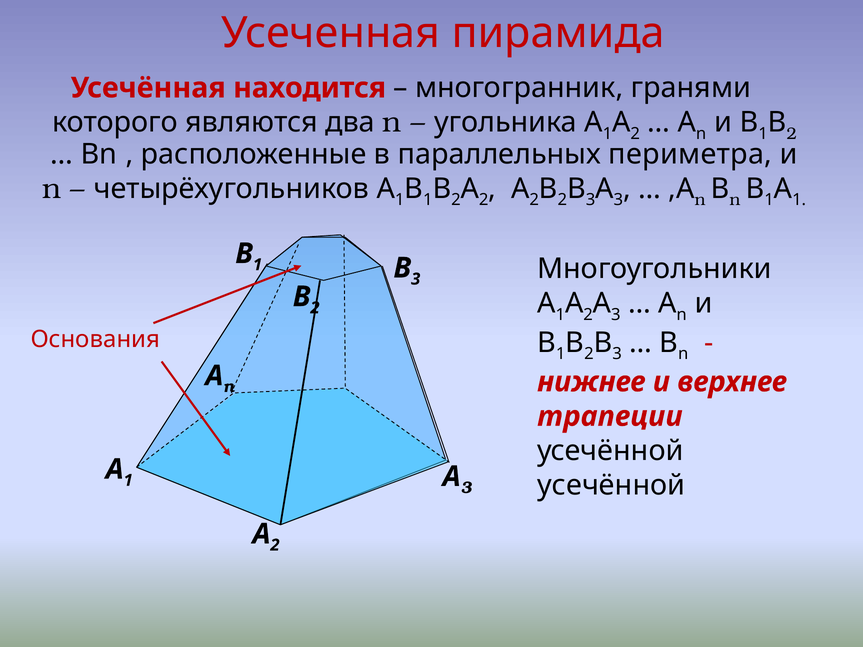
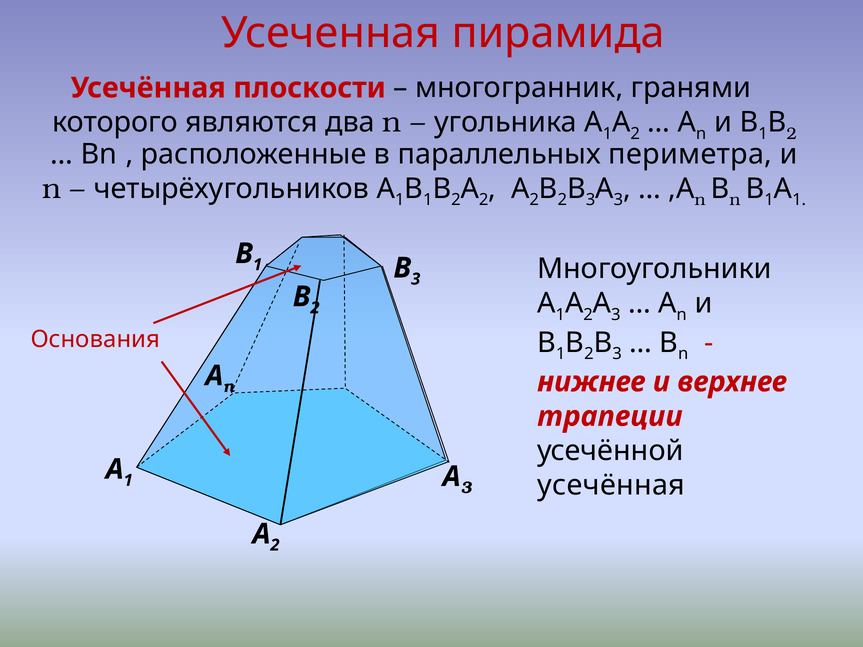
находится: находится -> плоскости (310, 88)
усечённой: усечённой -> усечённая (611, 486)
